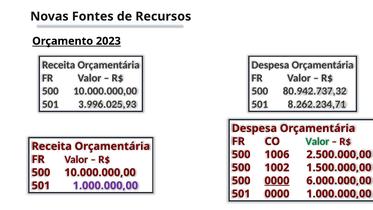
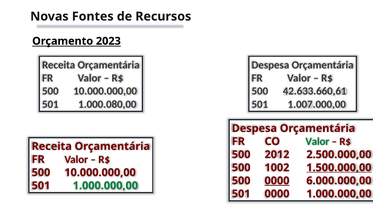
80.942.737,32: 80.942.737,32 -> 42.633.660,61 (315, 91)
3.996.025,93: 3.996.025,93 -> 1.000.080,00 (107, 104)
8.262.234,71: 8.262.234,71 -> 1.007.000,00 (317, 104)
1006: 1006 -> 2012 (277, 154)
1.500.000,00 underline: none -> present (339, 167)
1.000.000,00 colour: purple -> green (105, 185)
